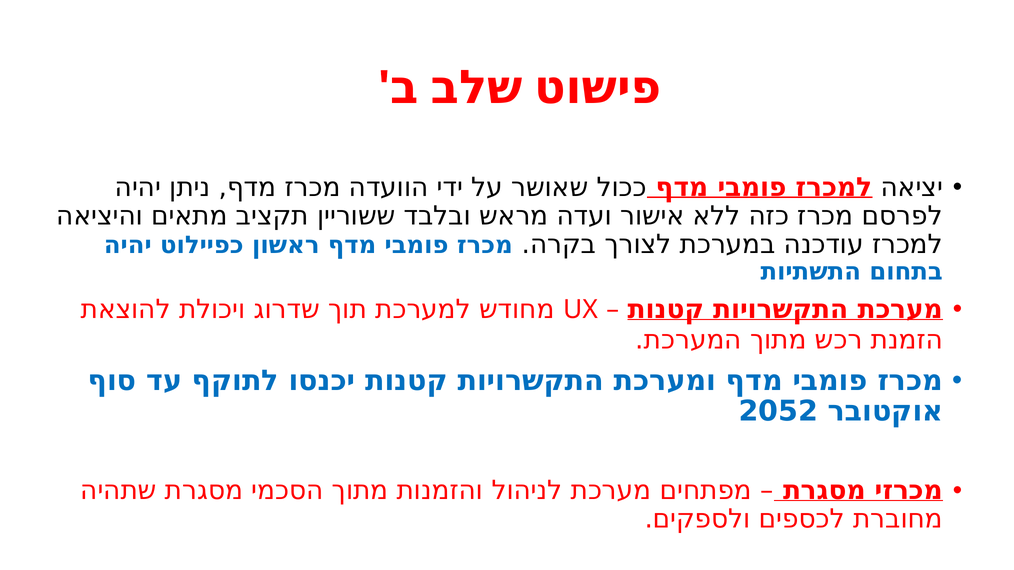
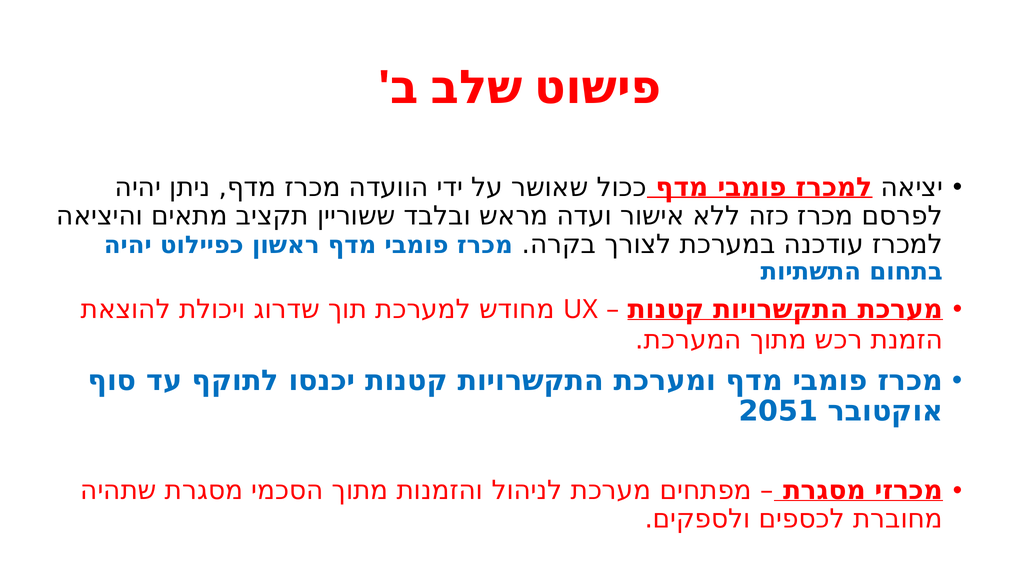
2052: 2052 -> 2051 (778, 412)
